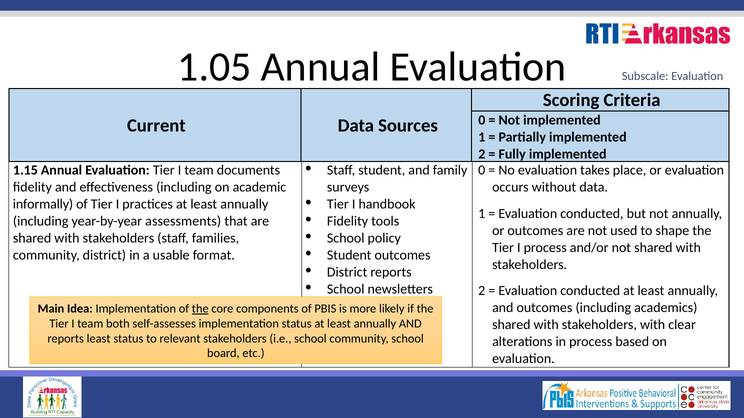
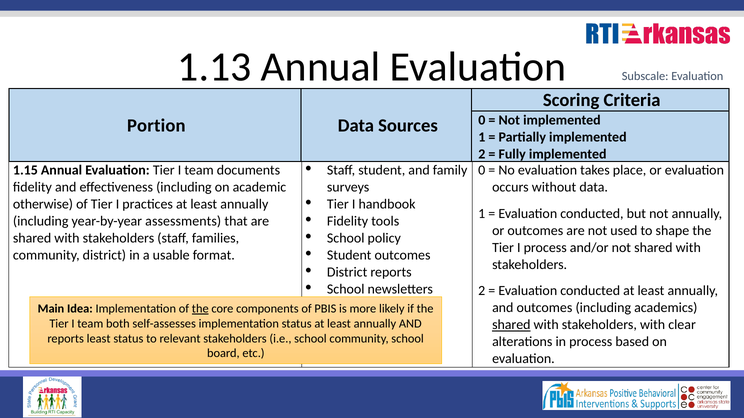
1.05: 1.05 -> 1.13 (214, 67)
Current: Current -> Portion (156, 126)
informally: informally -> otherwise (43, 204)
shared underline: none -> present (511, 325)
